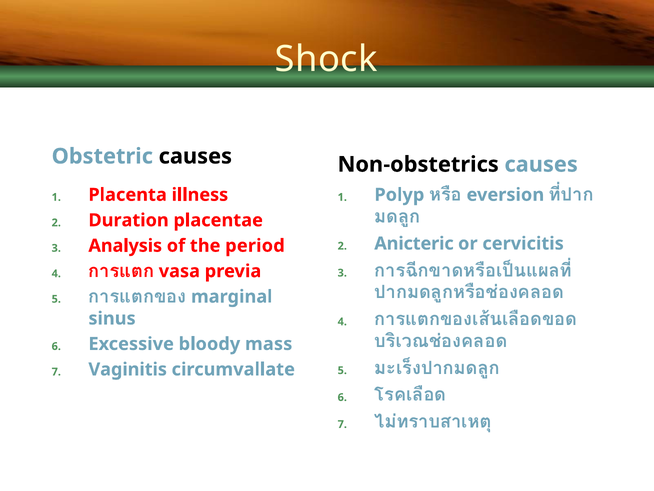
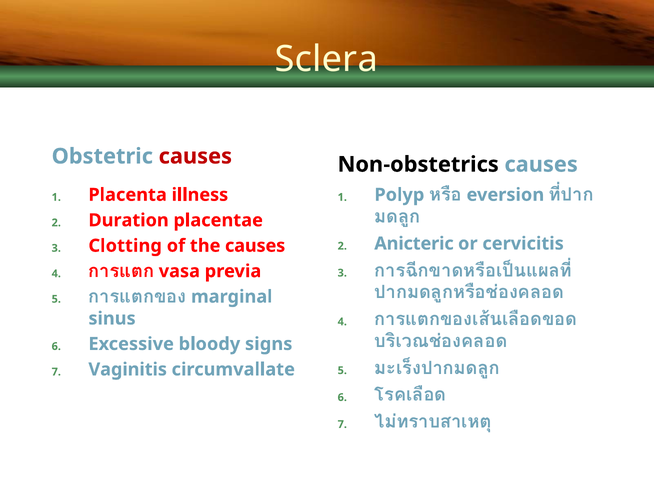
Shock: Shock -> Sclera (326, 59)
causes colour: black -> red (195, 156)
Analysis: Analysis -> Clotting (125, 246)
the period: period -> causes (255, 246)
mass: mass -> signs (269, 344)
